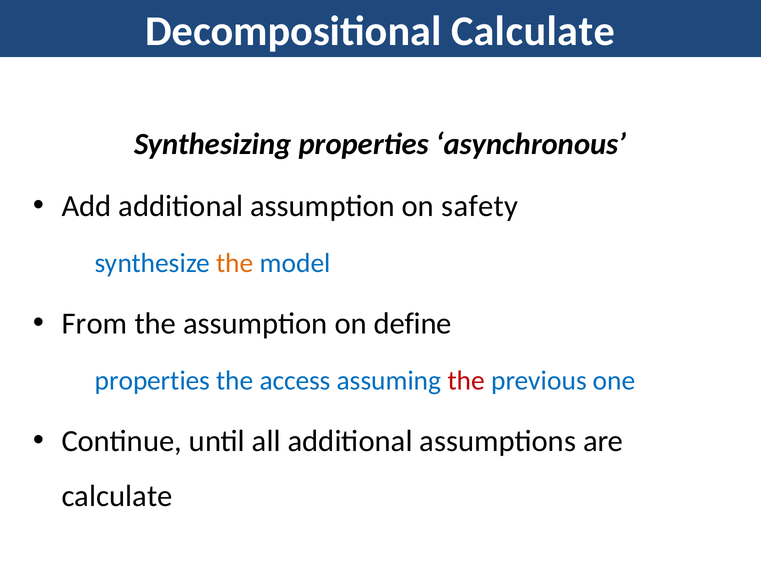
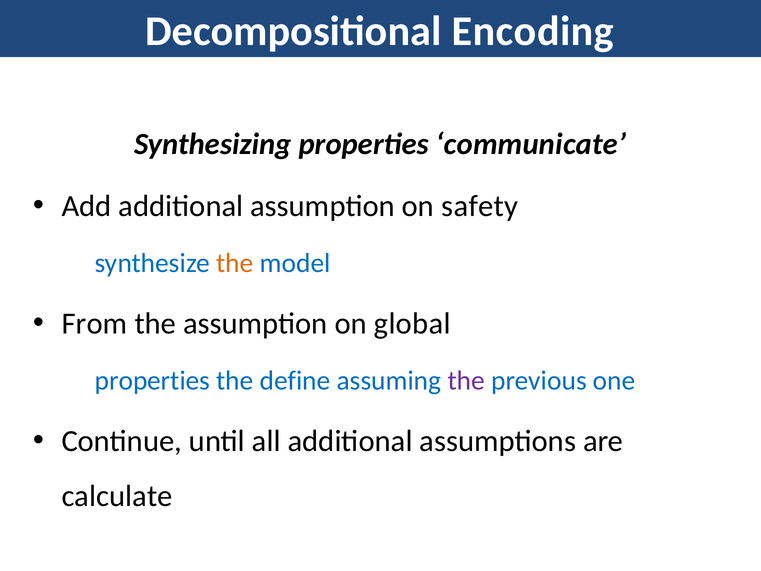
Decompositional Calculate: Calculate -> Encoding (533, 31)
asynchronous: asynchronous -> communicate (531, 144)
define: define -> global (412, 323)
access: access -> define (295, 381)
the colour: red -> purple (466, 381)
